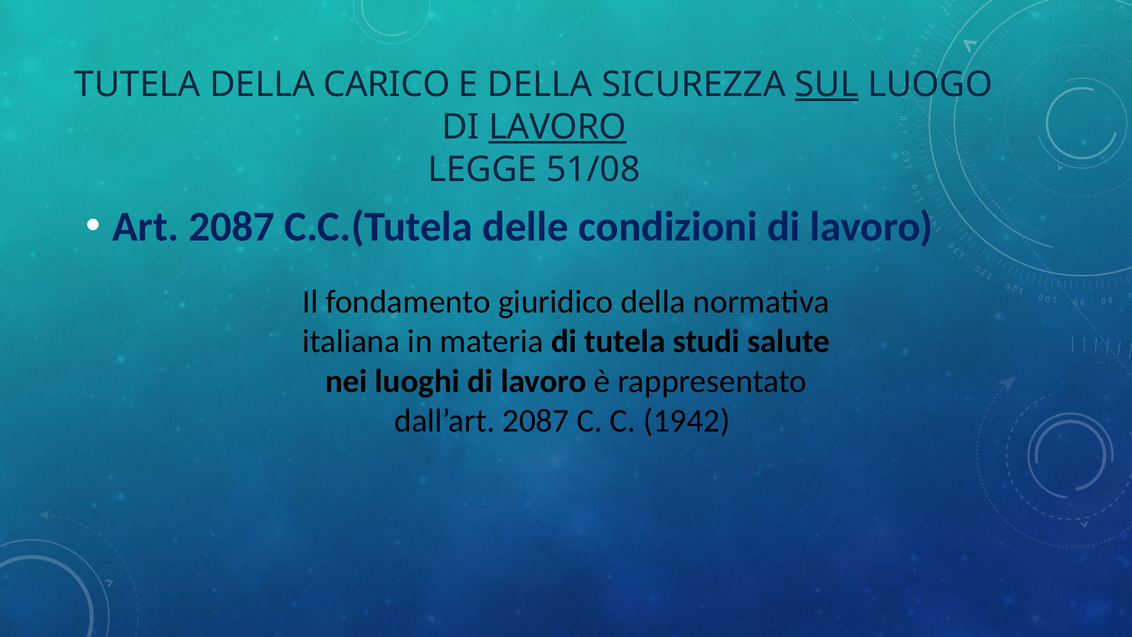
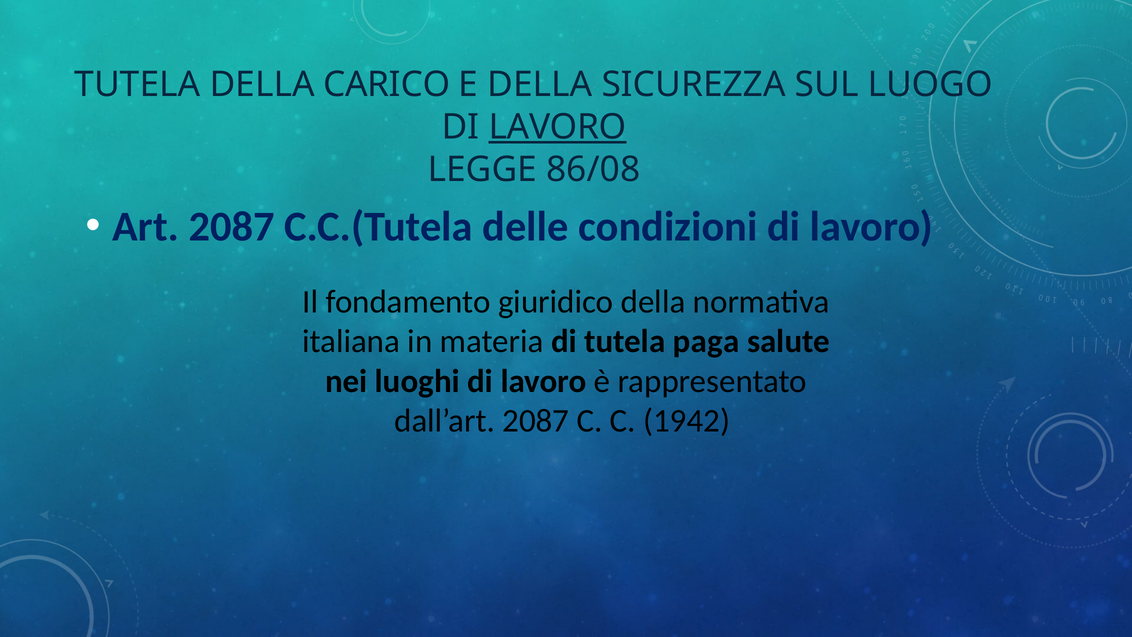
SUL underline: present -> none (827, 84)
51/08: 51/08 -> 86/08 (593, 169)
studi: studi -> paga (706, 341)
